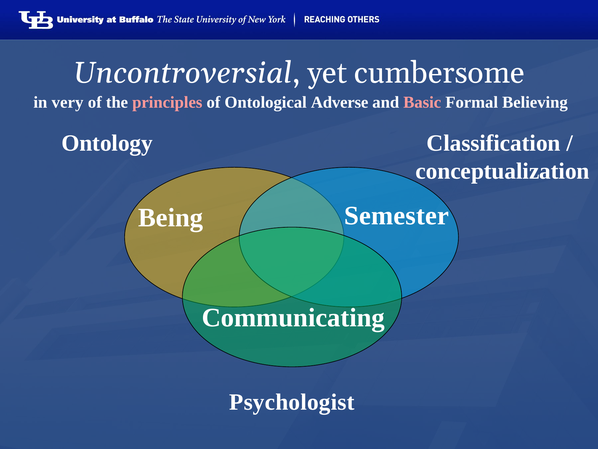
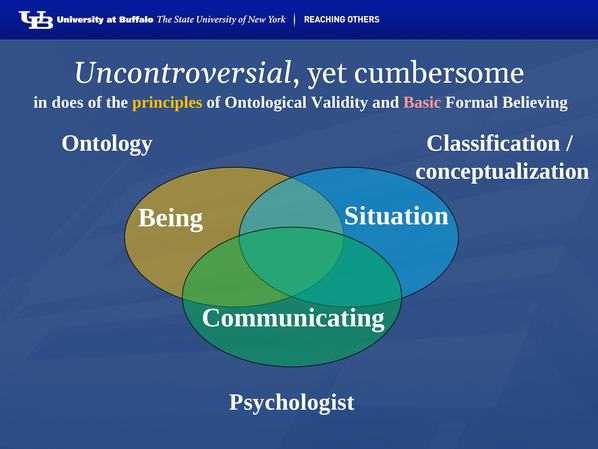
very: very -> does (68, 102)
principles colour: pink -> yellow (167, 102)
Adverse: Adverse -> Validity (340, 102)
Semester: Semester -> Situation (397, 216)
